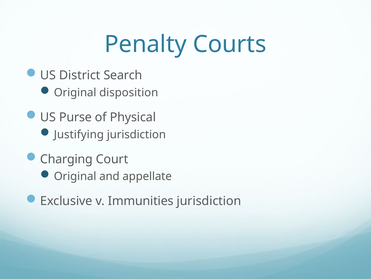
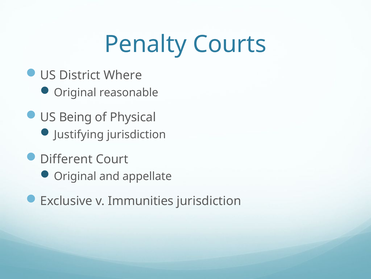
Search: Search -> Where (123, 75)
disposition: disposition -> reasonable (129, 92)
Purse: Purse -> Being (76, 117)
Charging: Charging -> Different (66, 159)
